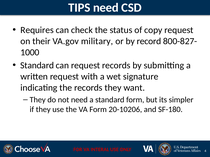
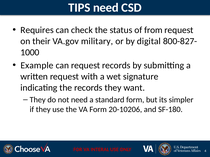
copy: copy -> from (153, 30)
record: record -> digital (149, 41)
Standard: Standard -> Example (37, 66)
